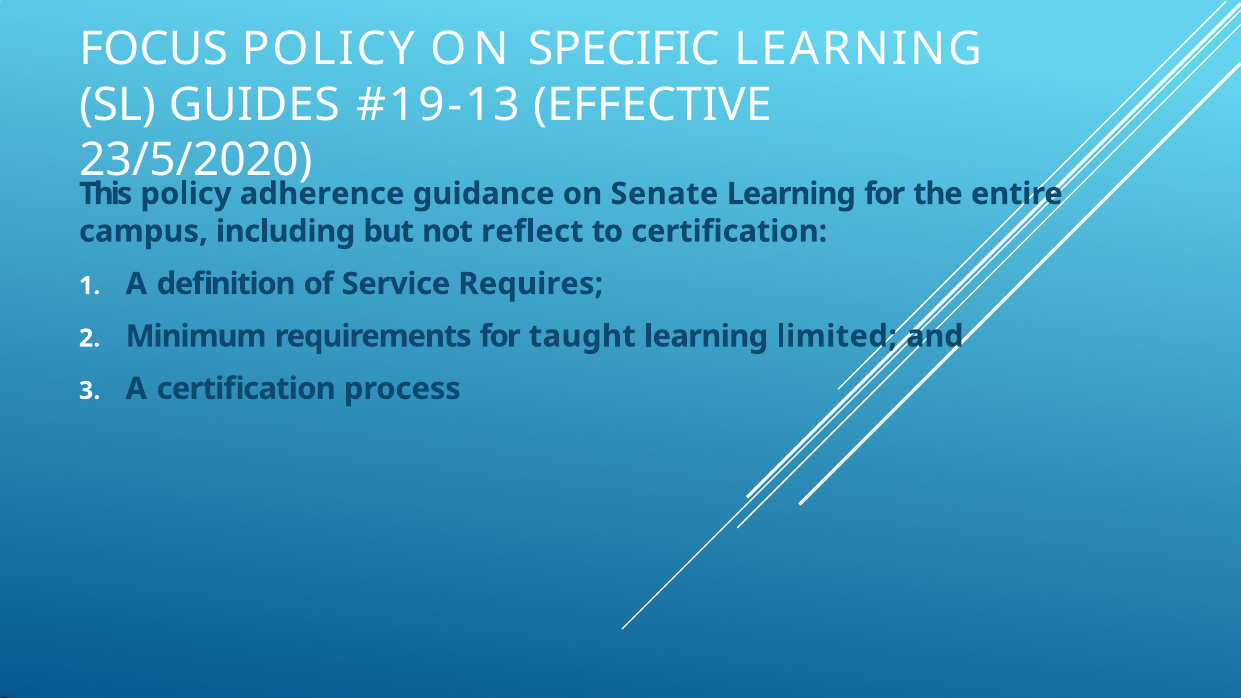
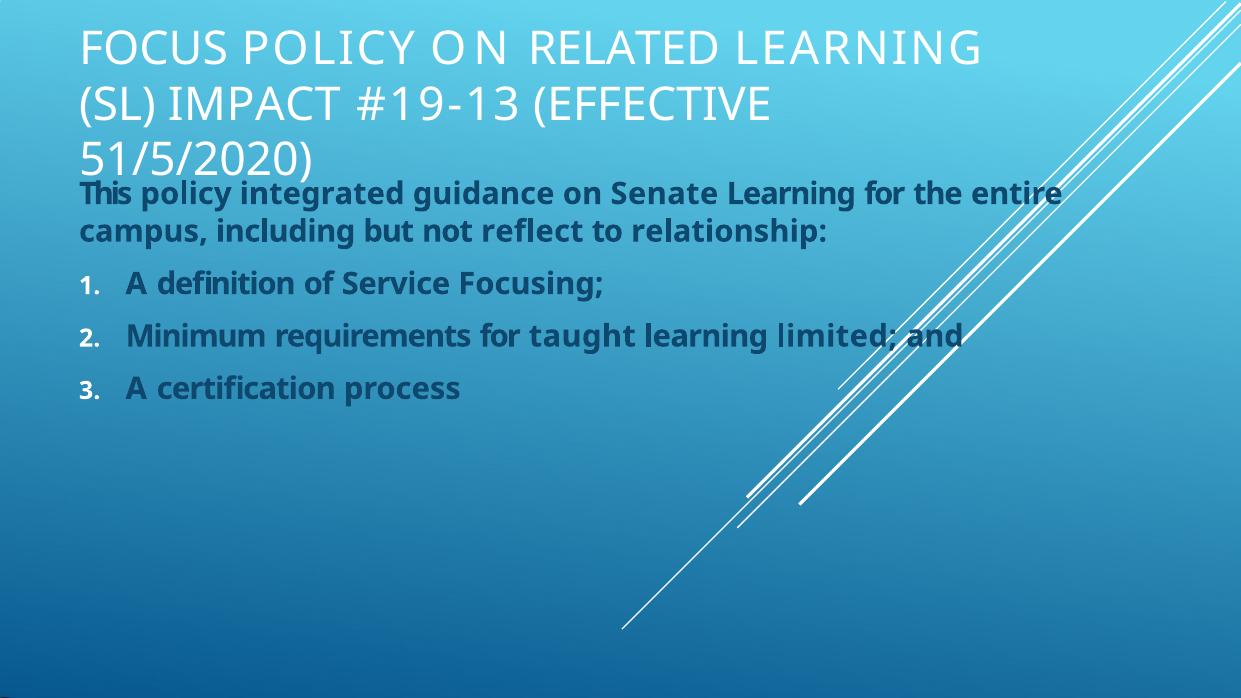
SPECIFIC: SPECIFIC -> RELATED (624, 49)
GUIDES: GUIDES -> IMPACT (254, 105)
23/5/2020: 23/5/2020 -> 51/5/2020 (196, 161)
adherence: adherence -> integrated (322, 194)
to certification: certification -> relationship (729, 231)
Requires: Requires -> Focusing (531, 284)
